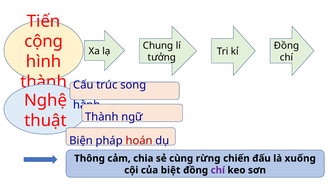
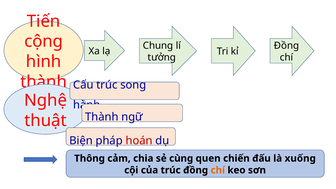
rừng: rừng -> quen (208, 158)
của biệt: biệt -> trúc (171, 170)
chí colour: purple -> orange (218, 170)
